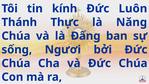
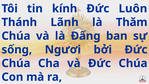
Thực: Thực -> Lãnh (65, 22)
Năng: Năng -> Thăm (132, 22)
